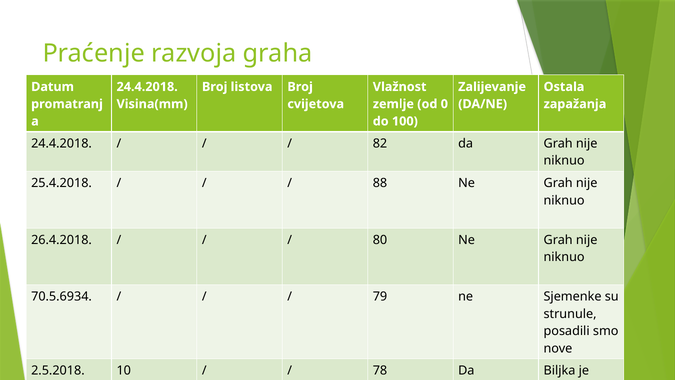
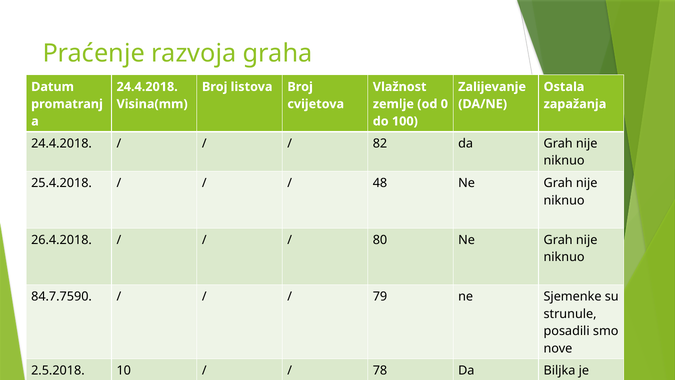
88: 88 -> 48 (380, 183)
70.5.6934: 70.5.6934 -> 84.7.7590 (62, 296)
